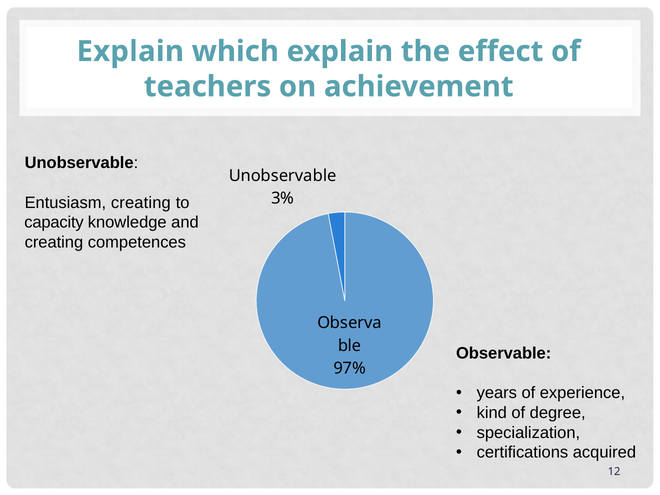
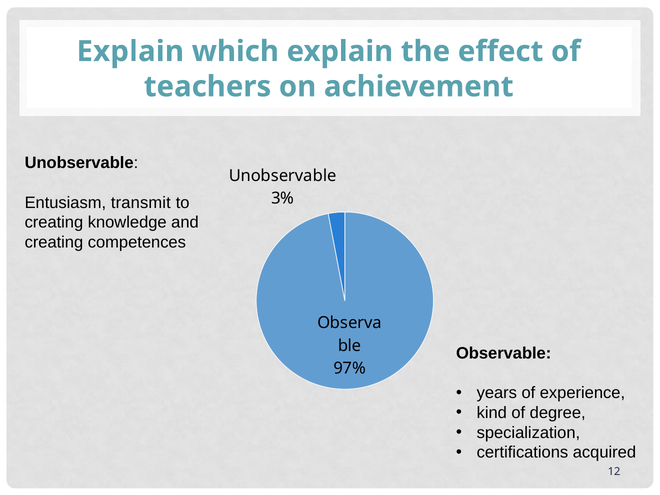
Entusiasm creating: creating -> transmit (141, 203)
capacity: capacity -> creating (54, 222)
